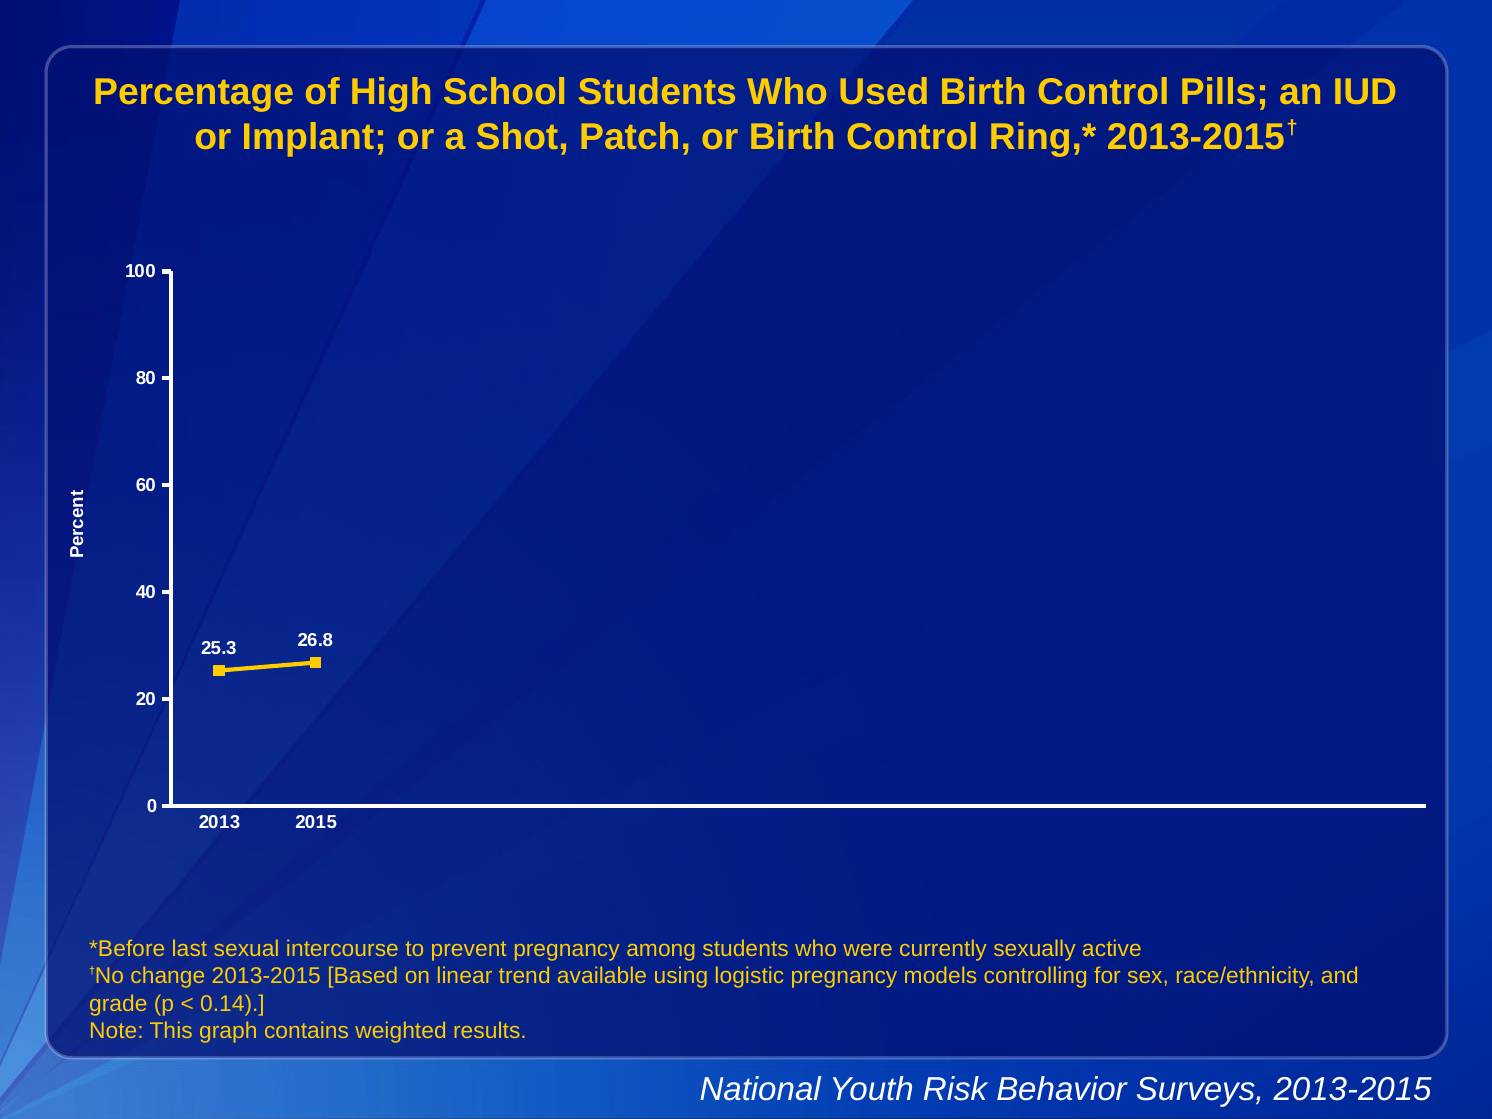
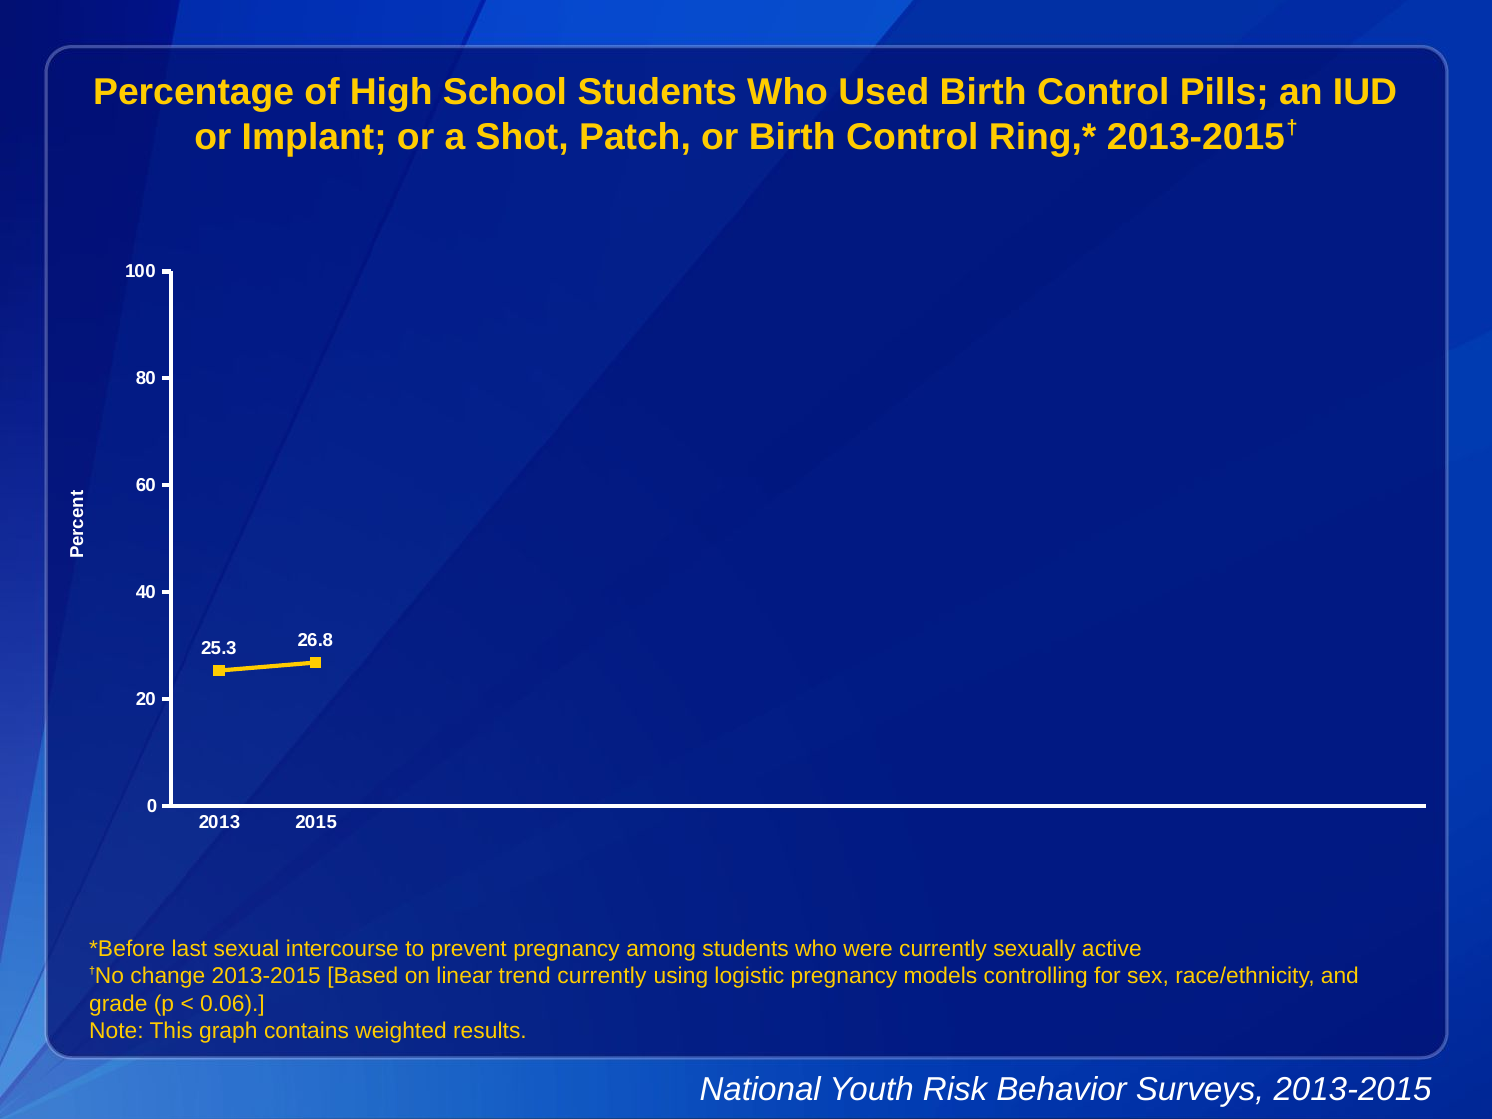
trend available: available -> currently (602, 976)
0.14: 0.14 -> 0.06 (232, 1004)
